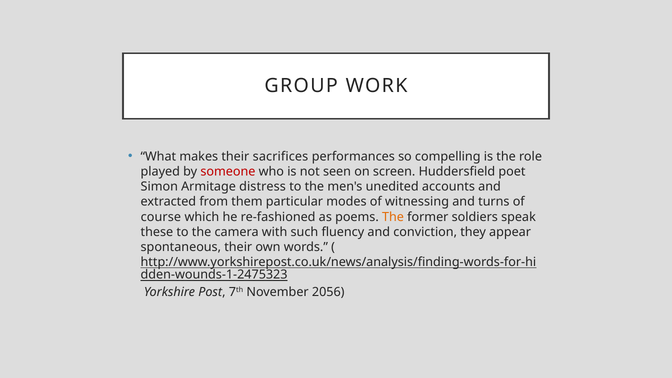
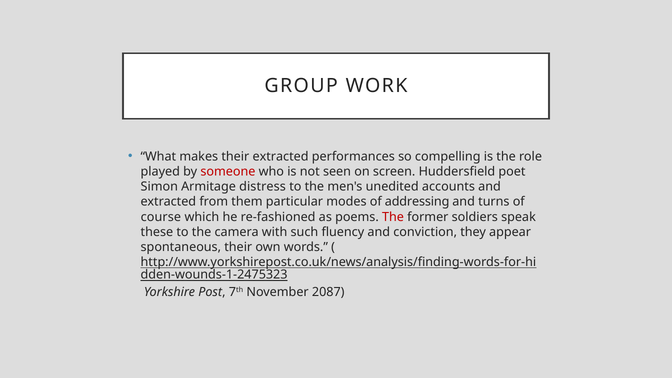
their sacrifices: sacrifices -> extracted (281, 156)
witnessing: witnessing -> addressing (417, 202)
The colour: orange -> red (393, 217)
2056: 2056 -> 2087 (328, 292)
